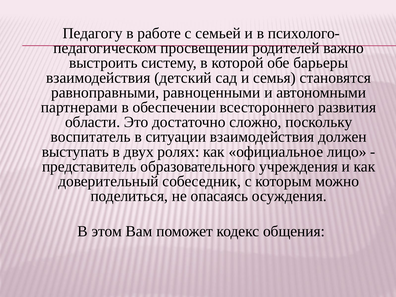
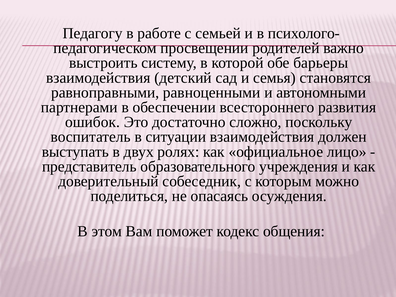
области: области -> ошибок (93, 122)
